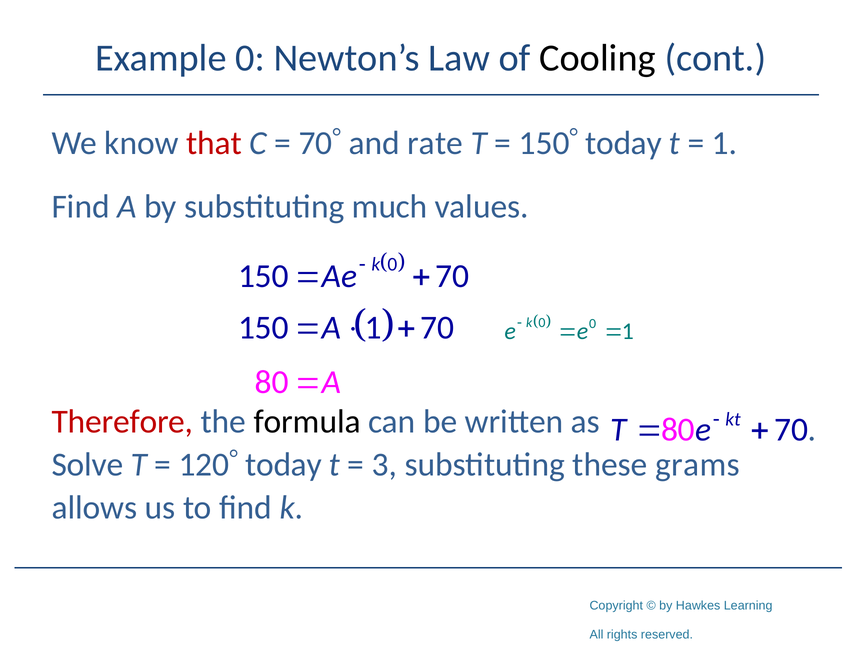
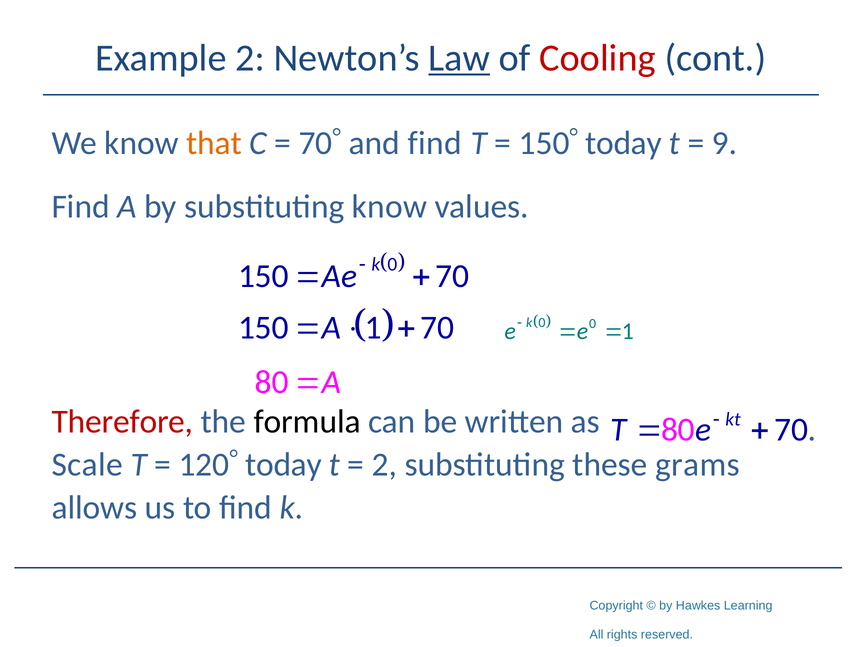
Example 0: 0 -> 2 (250, 58)
Law underline: none -> present (459, 58)
Cooling colour: black -> red (598, 58)
that colour: red -> orange (214, 143)
and rate: rate -> find (435, 143)
1: 1 -> 9 (725, 143)
substituting much: much -> know (389, 207)
Solve: Solve -> Scale (87, 464)
3: 3 -> 2 (384, 464)
